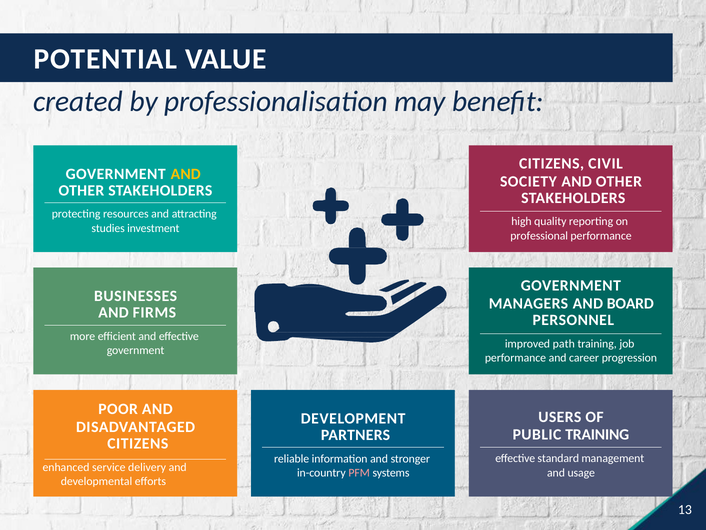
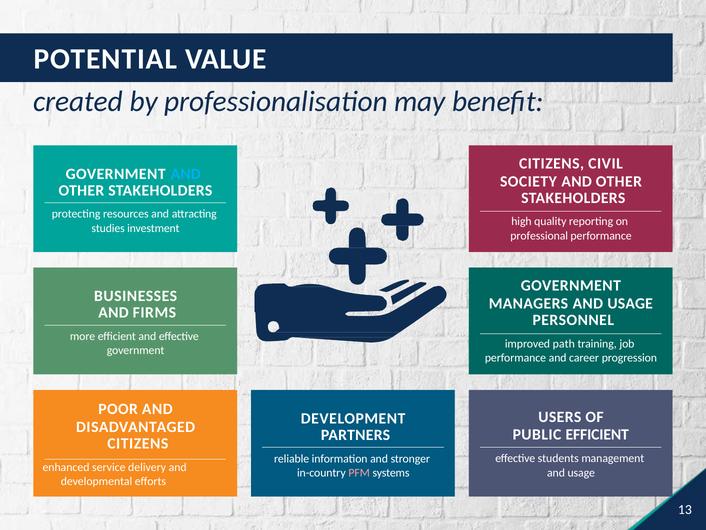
AND colour: yellow -> light blue (186, 174)
MANAGERS AND BOARD: BOARD -> USAGE (630, 303)
PUBLIC TRAINING: TRAINING -> EFFICIENT (597, 434)
standard: standard -> students (558, 458)
